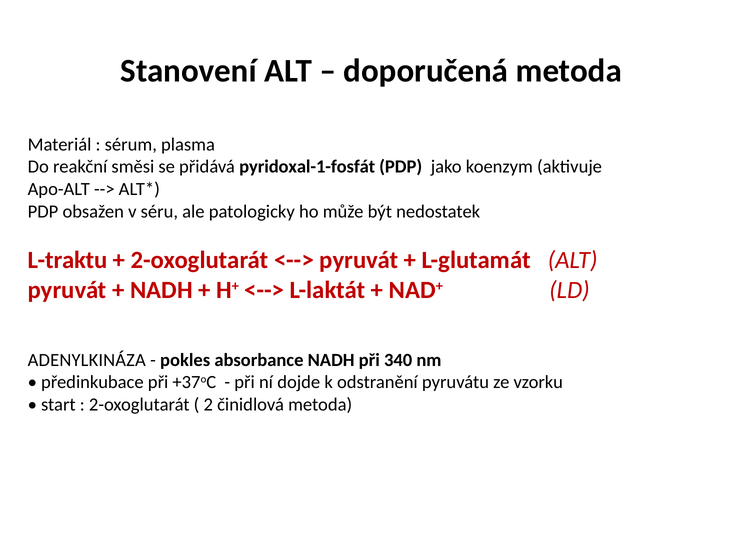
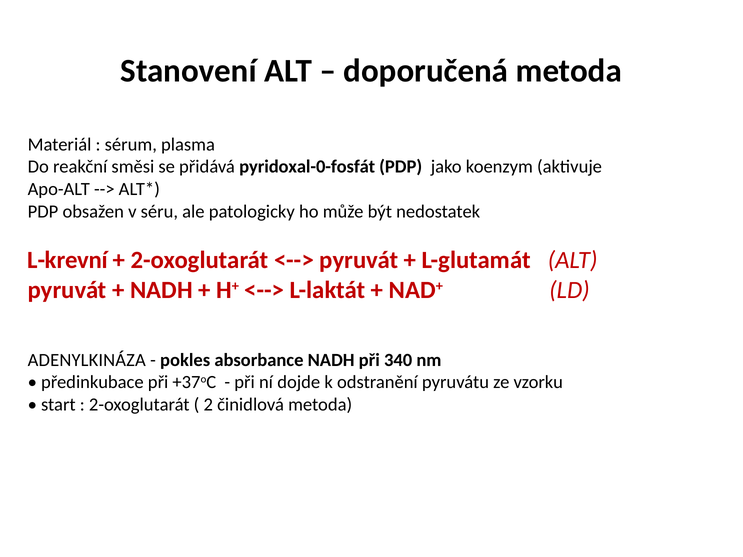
pyridoxal-1-fosfát: pyridoxal-1-fosfát -> pyridoxal-0-fosfát (307, 167)
L-traktu: L-traktu -> L-krevní (68, 260)
